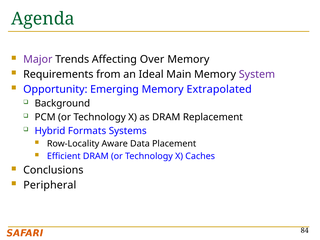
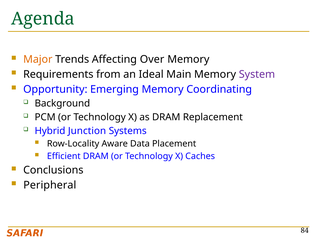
Major colour: purple -> orange (38, 59)
Extrapolated: Extrapolated -> Coordinating (219, 89)
Formats: Formats -> Junction (87, 131)
